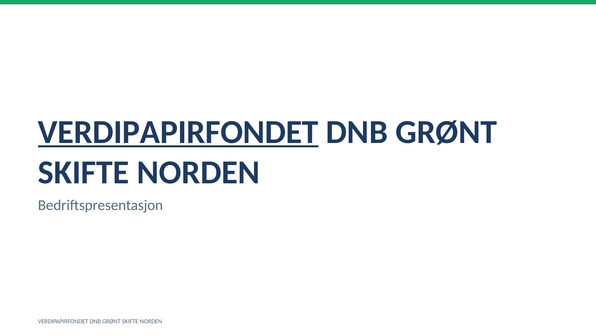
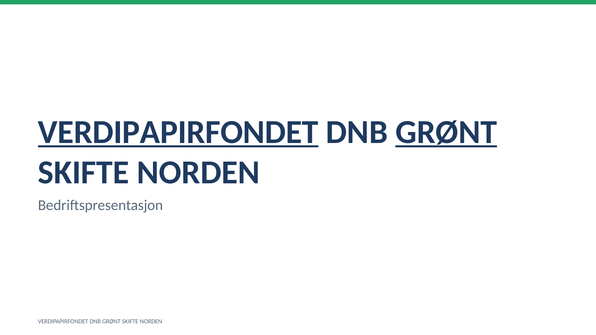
GRØNT underline: none -> present (446, 132)
